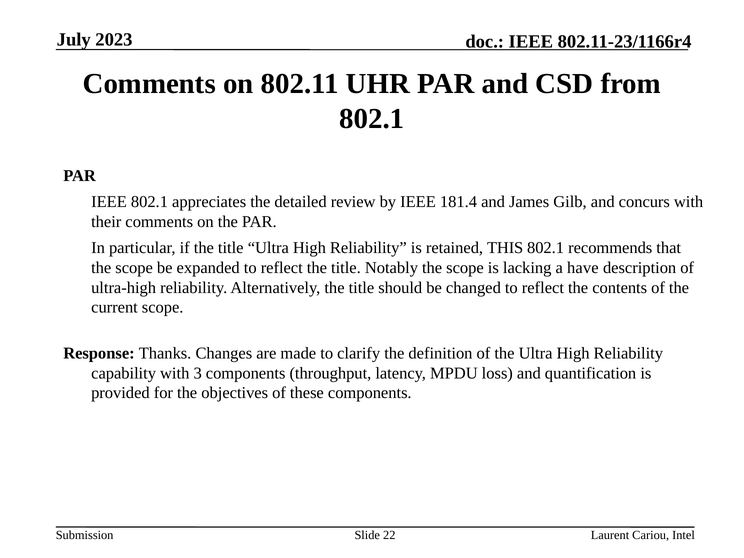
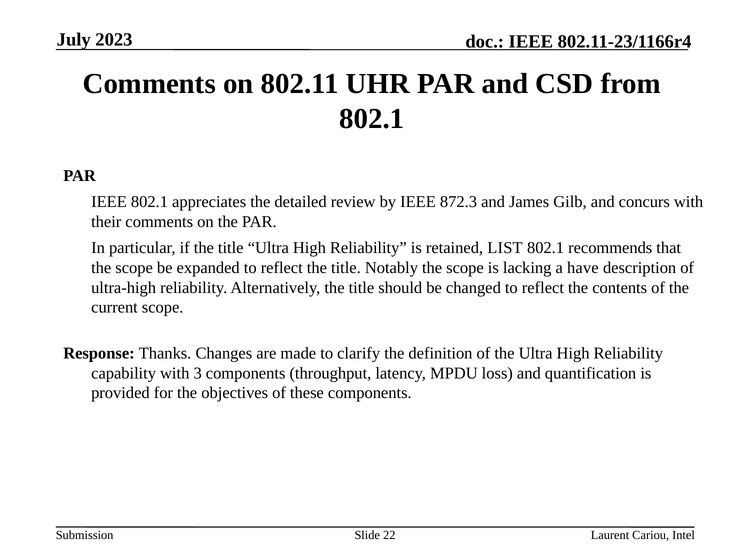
181.4: 181.4 -> 872.3 (459, 202)
THIS: THIS -> LIST (505, 248)
